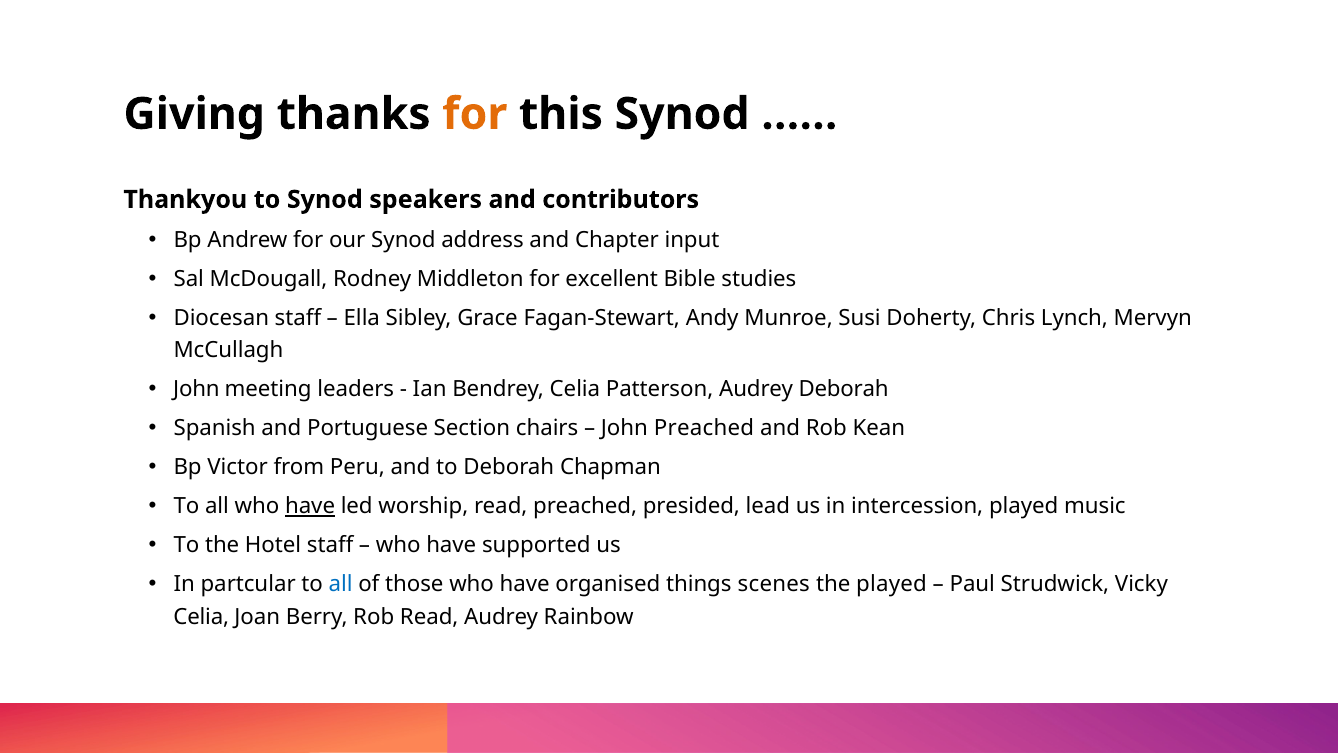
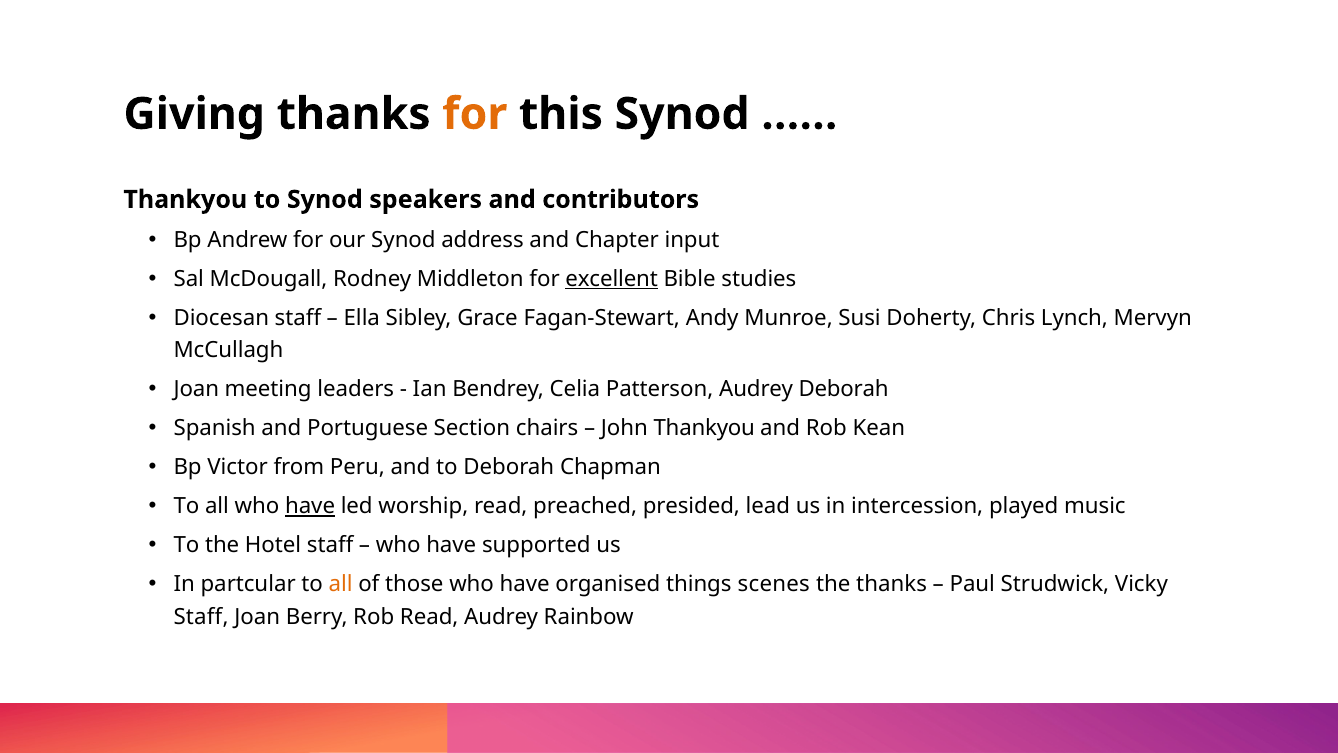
excellent underline: none -> present (612, 279)
John: John -> Joan (196, 389)
John Preached: Preached -> Thankyou (704, 428)
all colour: blue -> orange (341, 584)
the played: played -> thanks (892, 584)
Celia: Celia -> Staff (201, 616)
